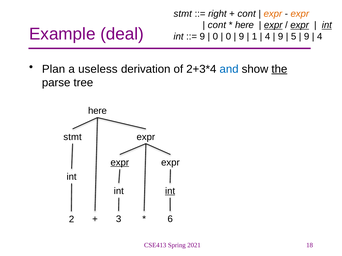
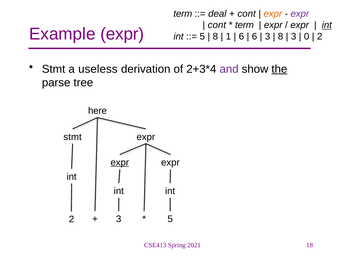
stmt: stmt -> term (183, 14)
right: right -> deal (217, 14)
expr colour: orange -> purple (300, 14)
here: here -> term (244, 25)
expr underline: present -> none (273, 25)
expr underline: present -> none (300, 25)
Example deal: deal -> expr (122, 34)
9: 9 -> 5 (202, 37)
0: 0 -> 8 (215, 37)
0: 0 -> 1 (228, 37)
9: 9 -> 6 (241, 37)
1: 1 -> 6 (254, 37)
4: 4 -> 3 (268, 37)
9: 9 -> 8 (281, 37)
5: 5 -> 3 (294, 37)
9: 9 -> 0 (307, 37)
4: 4 -> 2 (320, 37)
Plan: Plan -> Stmt (54, 69)
and colour: blue -> purple (229, 69)
int underline: present -> none (170, 191)
3 6: 6 -> 5 (170, 219)
